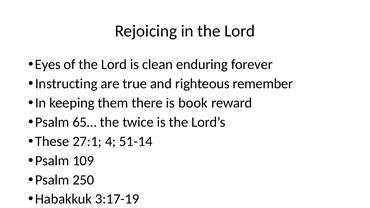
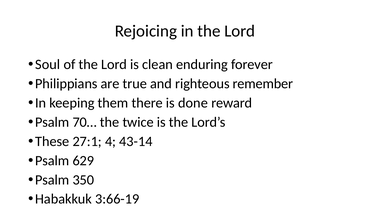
Eyes: Eyes -> Soul (48, 64)
Instructing: Instructing -> Philippians (66, 84)
book: book -> done (193, 103)
65…: 65… -> 70… (85, 122)
51-14: 51-14 -> 43-14 (136, 141)
109: 109 -> 629 (83, 161)
250: 250 -> 350 (83, 180)
3:17-19: 3:17-19 -> 3:66-19 (117, 199)
